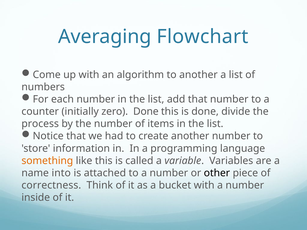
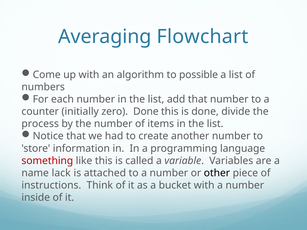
to another: another -> possible (199, 75)
something colour: orange -> red (47, 161)
into: into -> lack (61, 173)
correctness: correctness -> instructions (51, 185)
